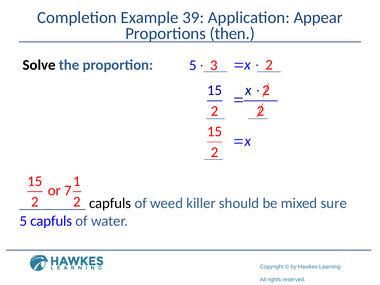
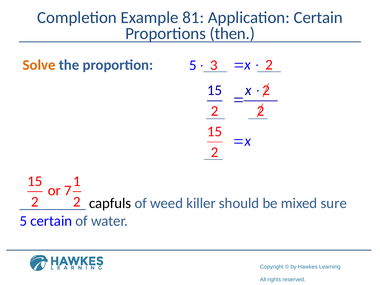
39: 39 -> 81 (193, 18)
Application Appear: Appear -> Certain (318, 18)
Solve colour: black -> orange (39, 65)
5 capfuls: capfuls -> certain (51, 221)
